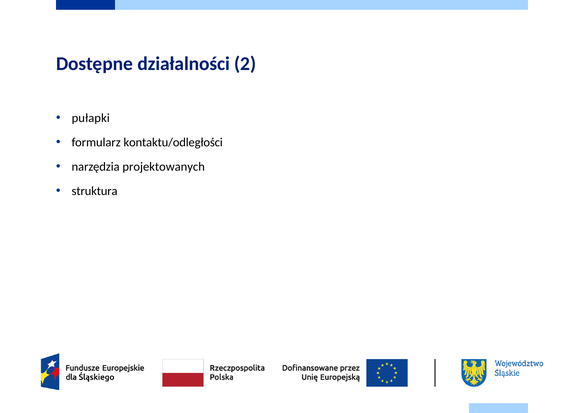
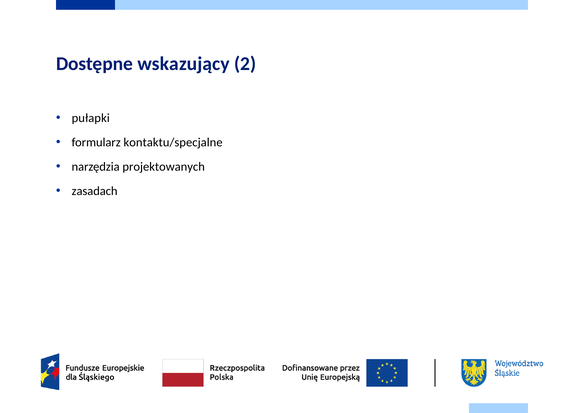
działalności: działalności -> wskazujący (184, 64)
kontaktu/odległości: kontaktu/odległości -> kontaktu/specjalne (173, 142)
struktura: struktura -> zasadach (95, 191)
